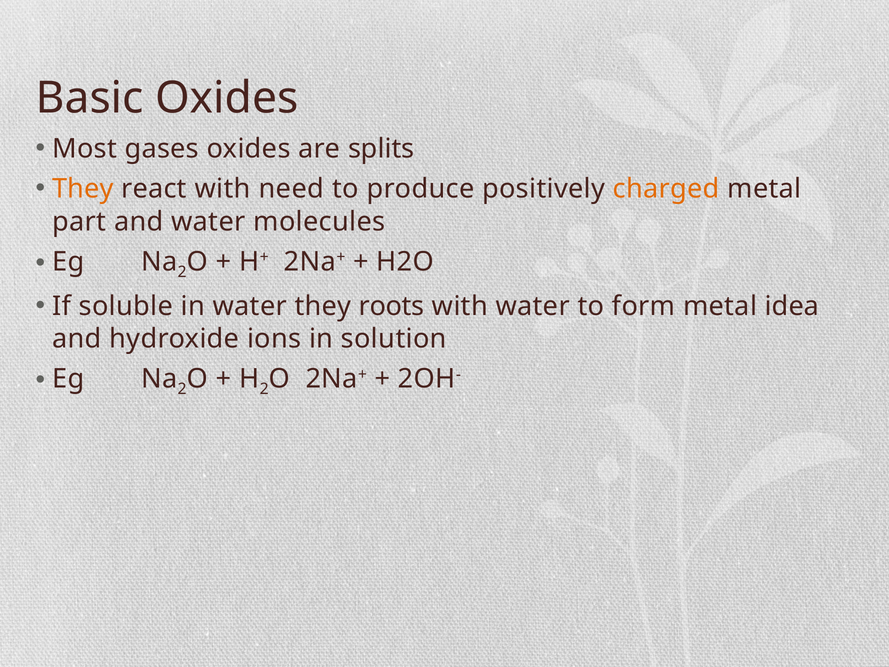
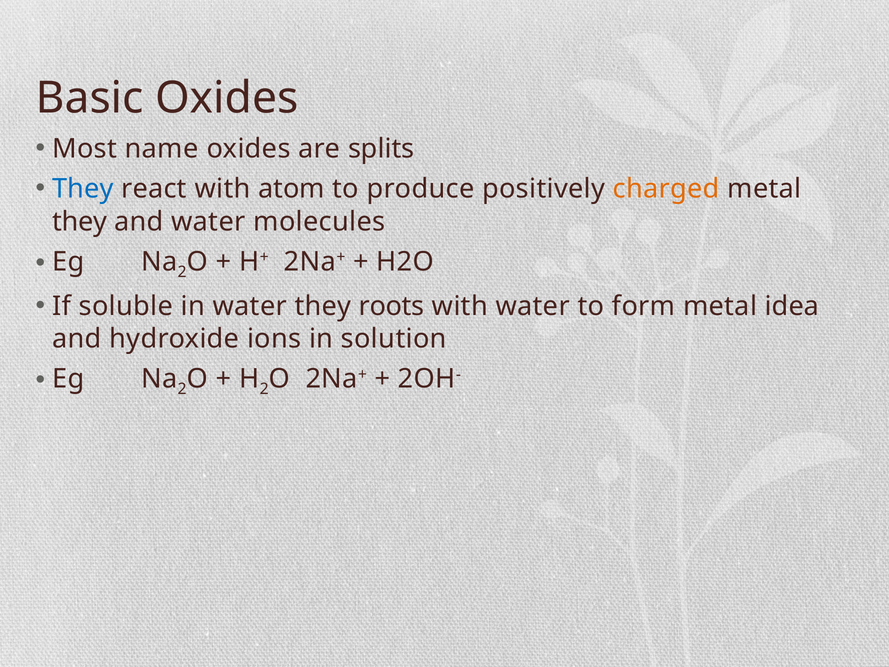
gases: gases -> name (162, 149)
They colour: orange -> blue (83, 189)
need: need -> atom (292, 189)
part: part -> they (79, 221)
